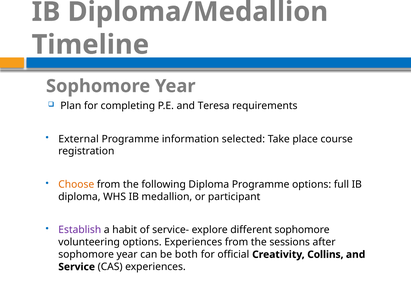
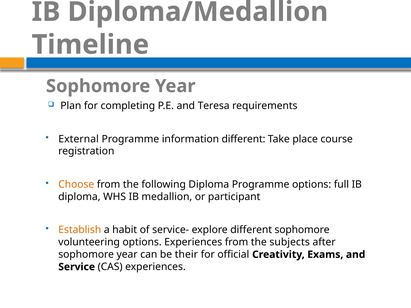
information selected: selected -> different (243, 139)
Establish colour: purple -> orange (80, 230)
sessions: sessions -> subjects (290, 242)
both: both -> their (186, 255)
Collins: Collins -> Exams (325, 255)
